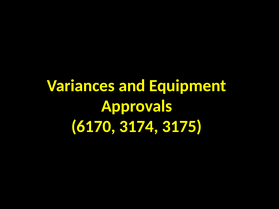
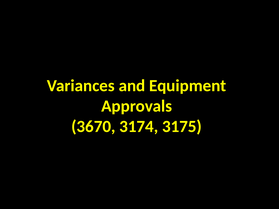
6170: 6170 -> 3670 (93, 127)
